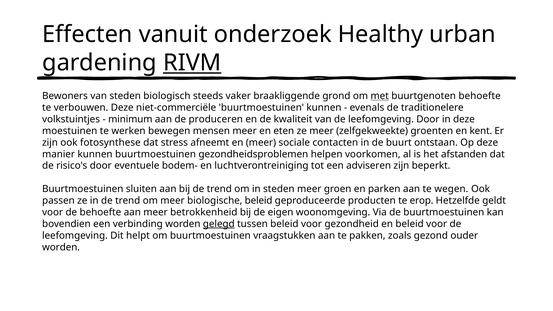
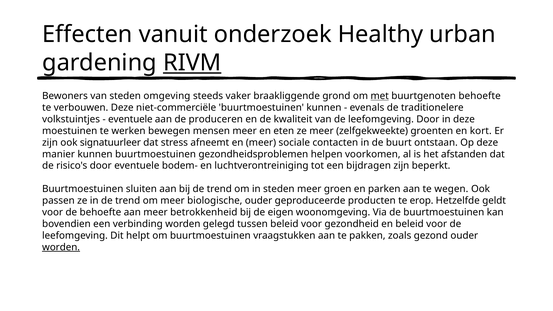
biologisch: biologisch -> omgeving (167, 96)
minimum: minimum -> eventuele (130, 119)
kent: kent -> kort (481, 131)
fotosynthese: fotosynthese -> signatuurleer (110, 143)
adviseren: adviseren -> bijdragen (369, 166)
biologische beleid: beleid -> ouder (259, 201)
gelegd underline: present -> none (219, 224)
worden underline: none -> present (61, 247)
